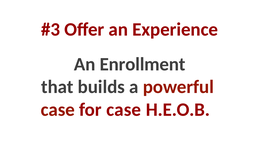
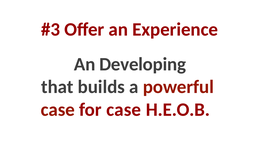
Enrollment: Enrollment -> Developing (143, 64)
